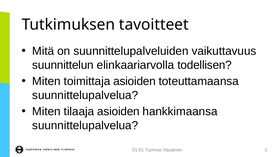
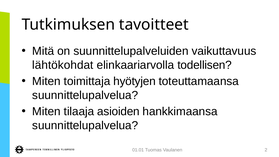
suunnittelun: suunnittelun -> lähtökohdat (63, 65)
toimittaja asioiden: asioiden -> hyötyjen (135, 81)
